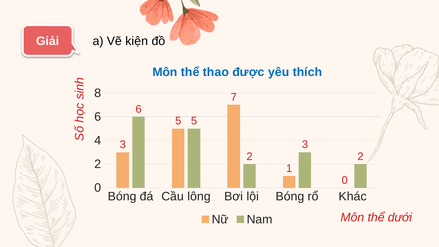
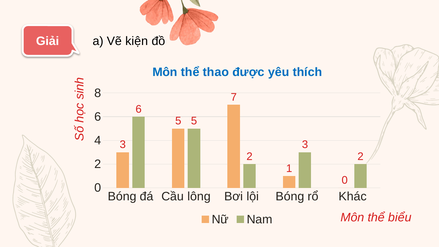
dưới: dưới -> biểu (400, 218)
